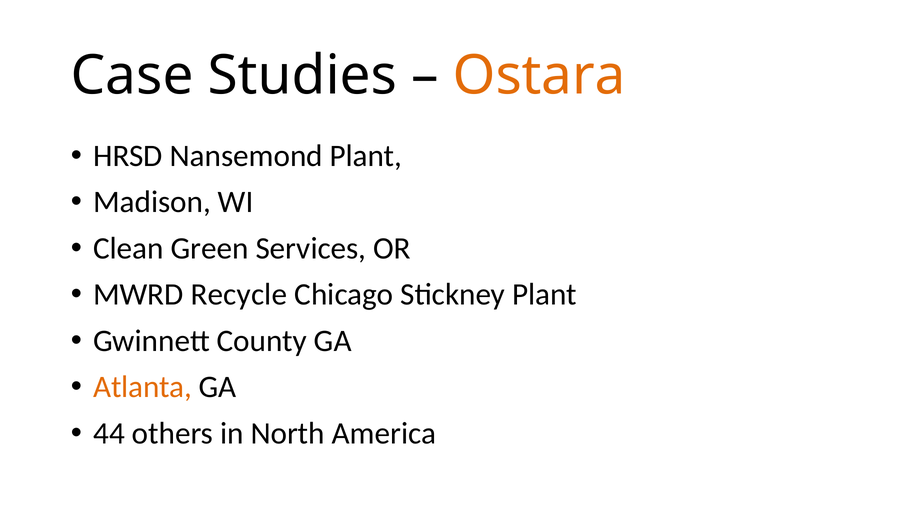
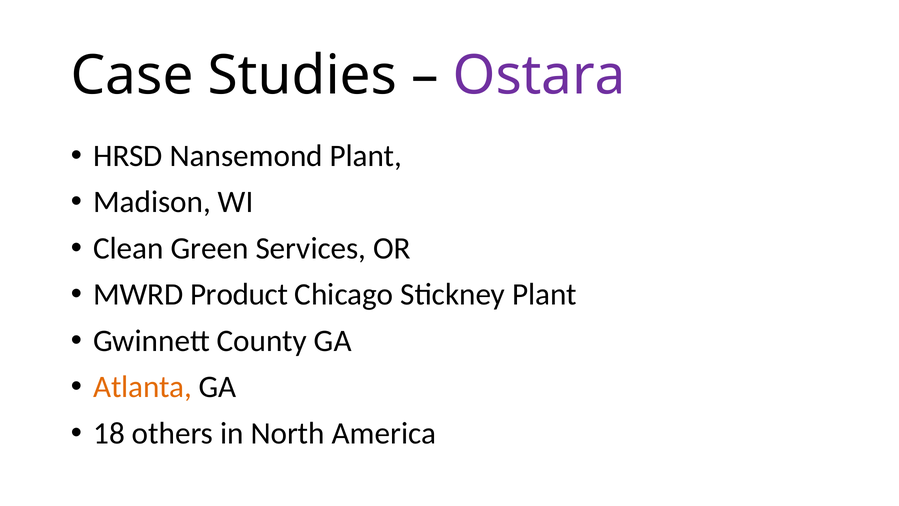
Ostara colour: orange -> purple (539, 75)
Recycle: Recycle -> Product (239, 294)
44: 44 -> 18 (109, 433)
